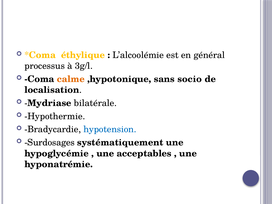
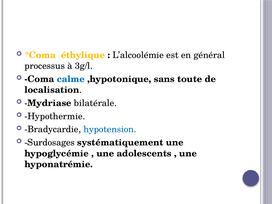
calme colour: orange -> blue (71, 79)
socio: socio -> toute (190, 79)
acceptables: acceptables -> adolescents (144, 153)
